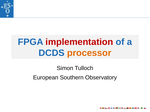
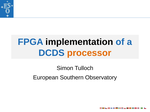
implementation colour: red -> black (79, 42)
